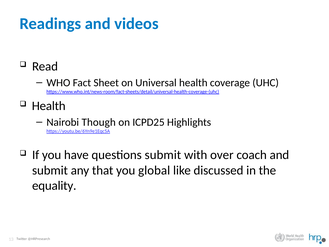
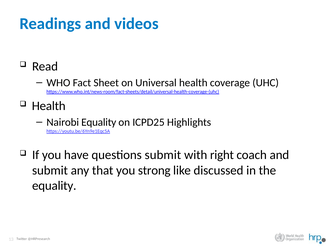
Nairobi Though: Though -> Equality (99, 122)
over: over -> right (222, 155)
global: global -> strong (154, 170)
